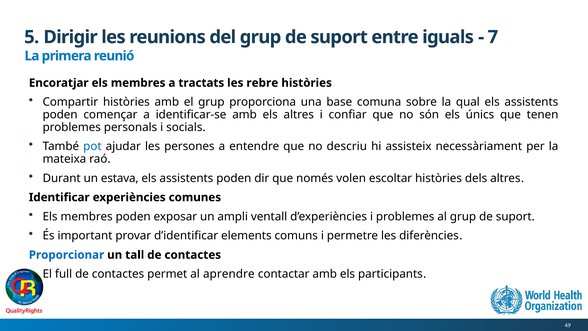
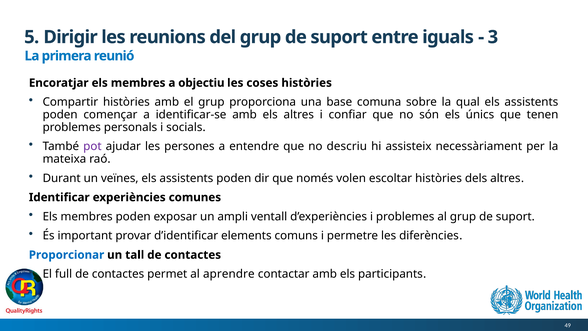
7: 7 -> 3 (493, 37)
tractats: tractats -> objectiu (201, 83)
rebre: rebre -> coses (262, 83)
pot colour: blue -> purple (92, 146)
estava: estava -> veïnes (120, 178)
